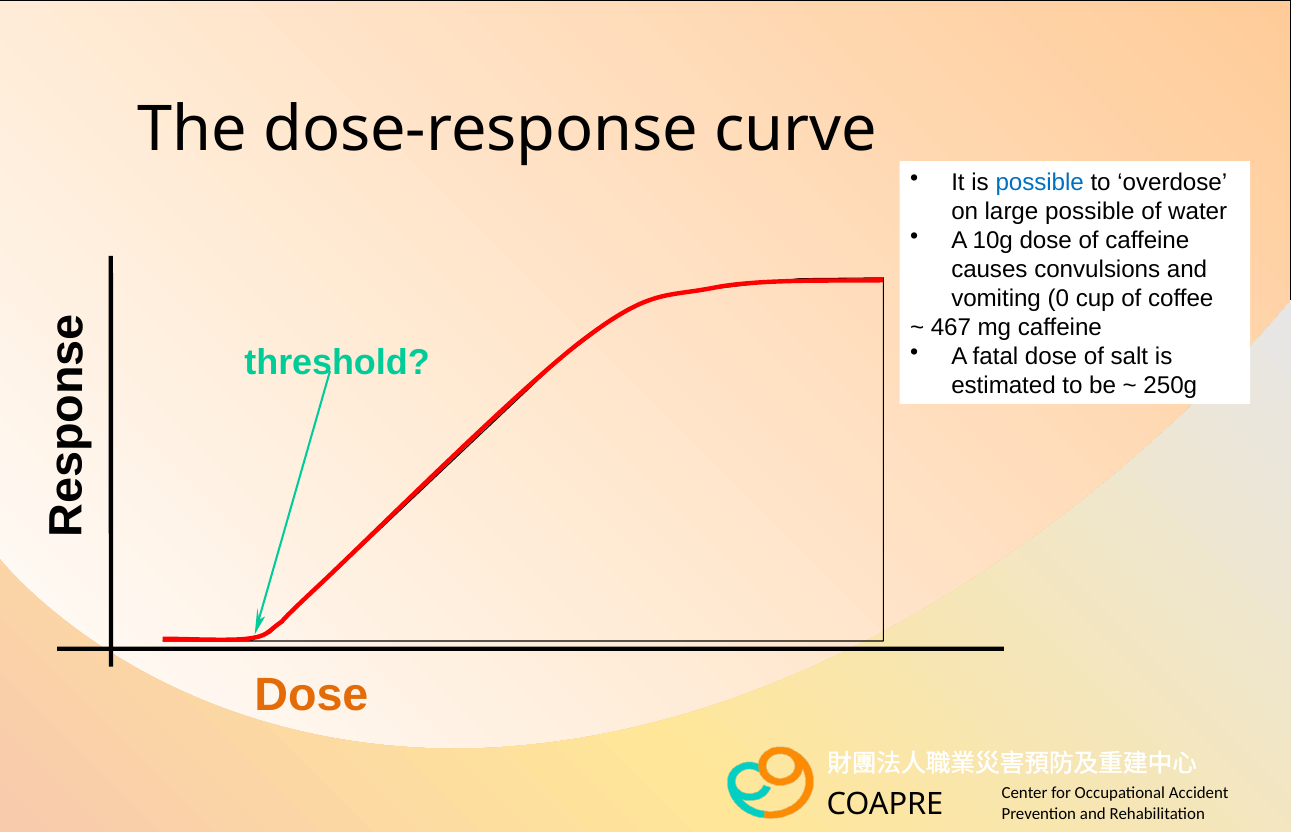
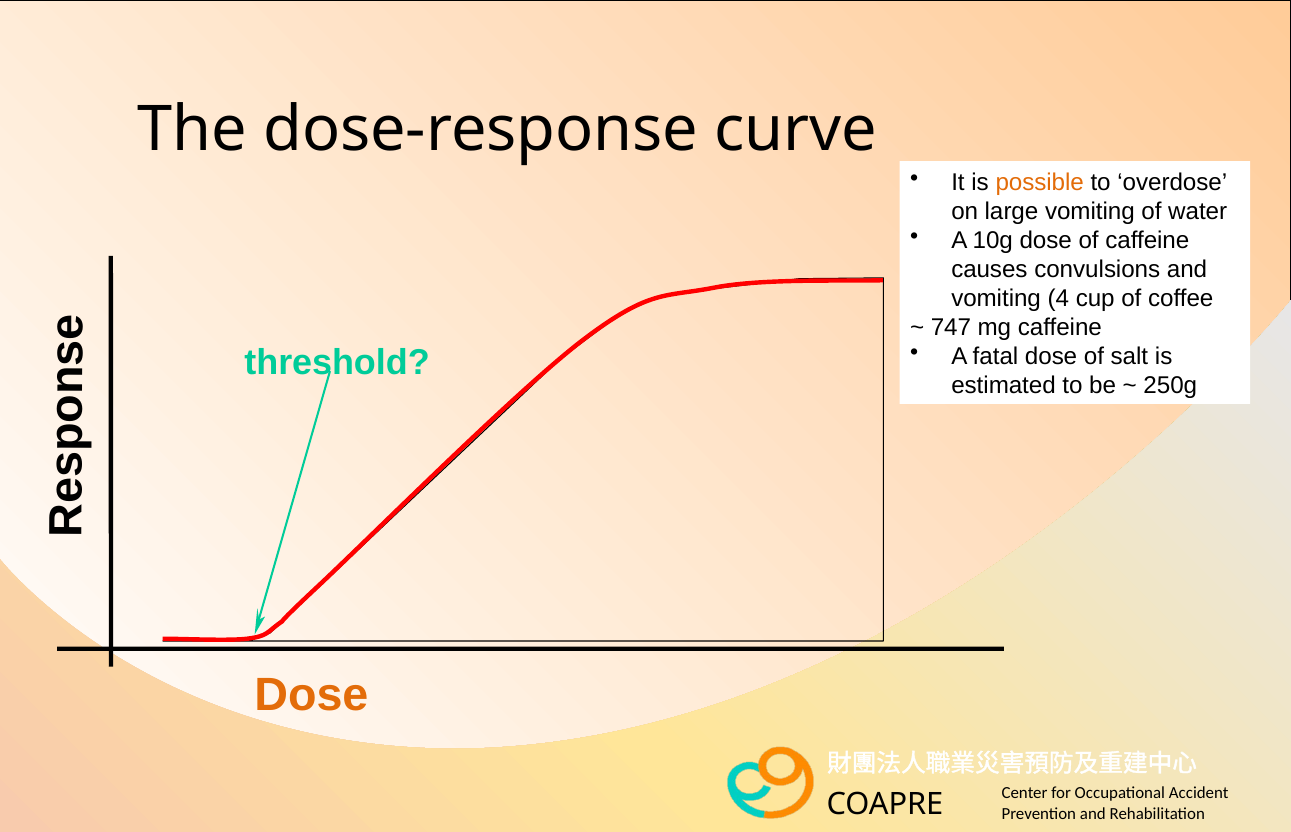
possible colour: blue -> orange (1040, 183)
large possible: possible -> vomiting (1090, 212)
0: 0 -> 4 (1058, 299)
467: 467 -> 747 (951, 328)
